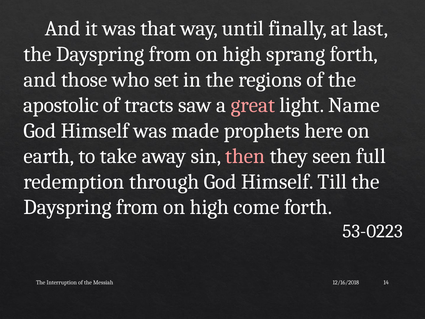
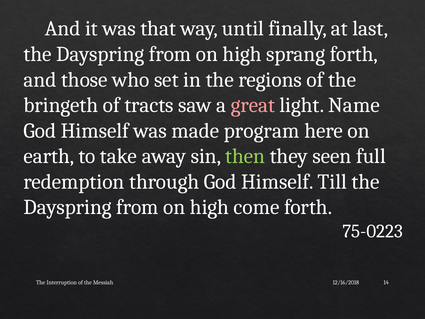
apostolic: apostolic -> bringeth (61, 105)
prophets: prophets -> program (262, 131)
then colour: pink -> light green (245, 156)
53-0223: 53-0223 -> 75-0223 (373, 231)
